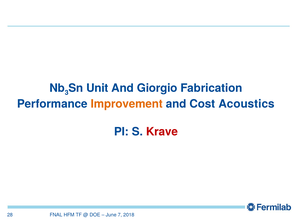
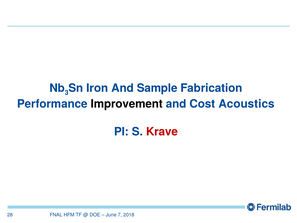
Unit: Unit -> Iron (97, 88)
Giorgio: Giorgio -> Sample (157, 88)
Improvement colour: orange -> black (127, 104)
